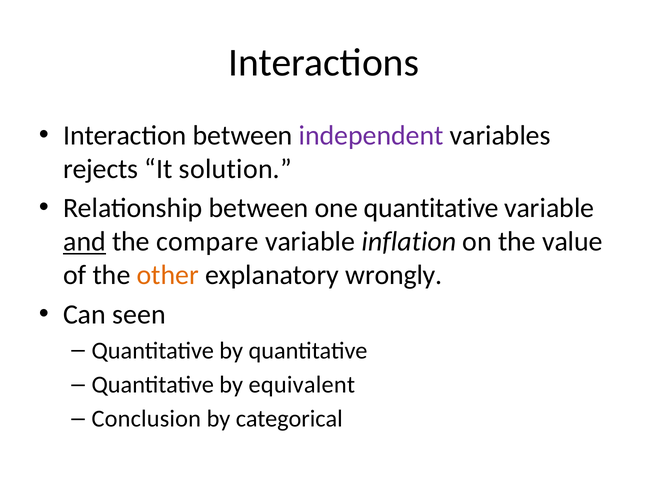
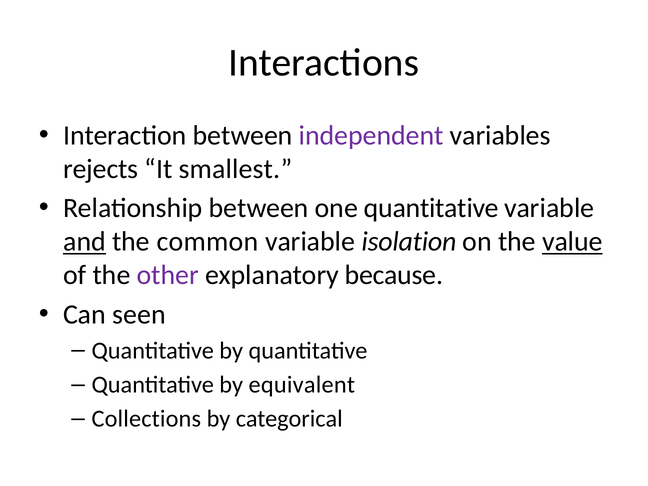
solution: solution -> smallest (235, 169)
compare: compare -> common (207, 242)
inflation: inflation -> isolation (409, 242)
value underline: none -> present (572, 242)
other colour: orange -> purple (168, 275)
wrongly: wrongly -> because (394, 275)
Conclusion: Conclusion -> Collections (146, 419)
